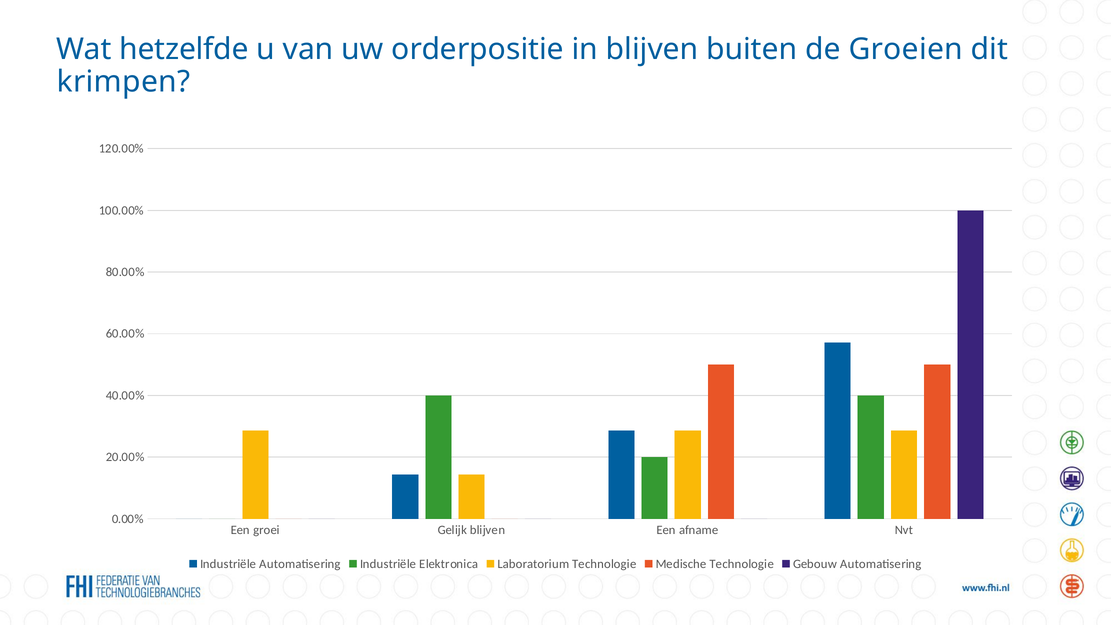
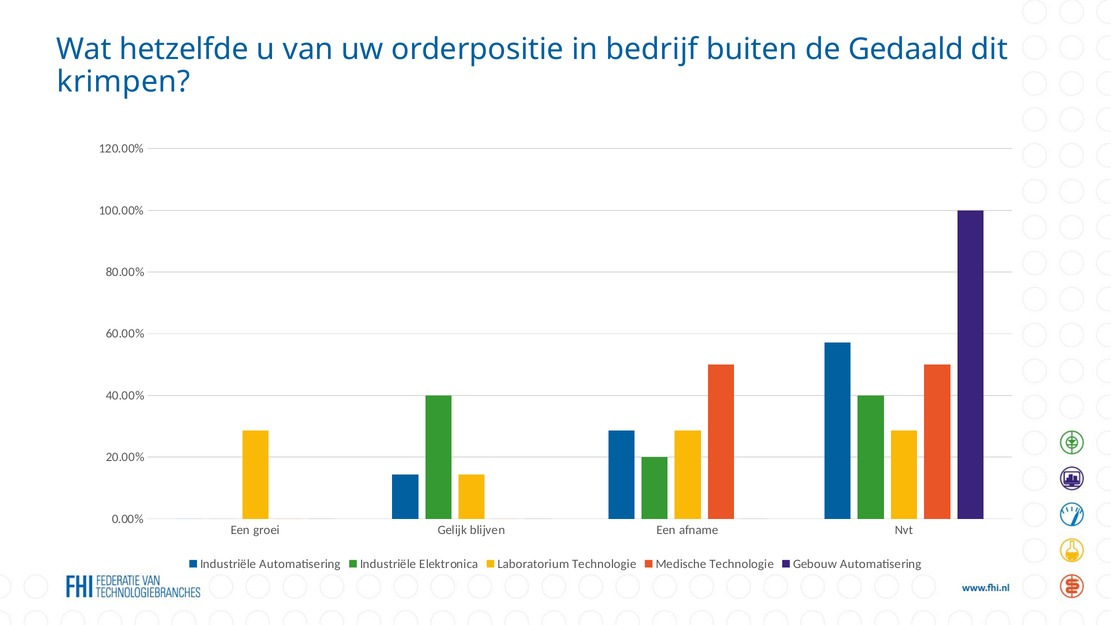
in blijven: blijven -> bedrijf (652, 49)
Groeien: Groeien -> Gedaald (906, 49)
